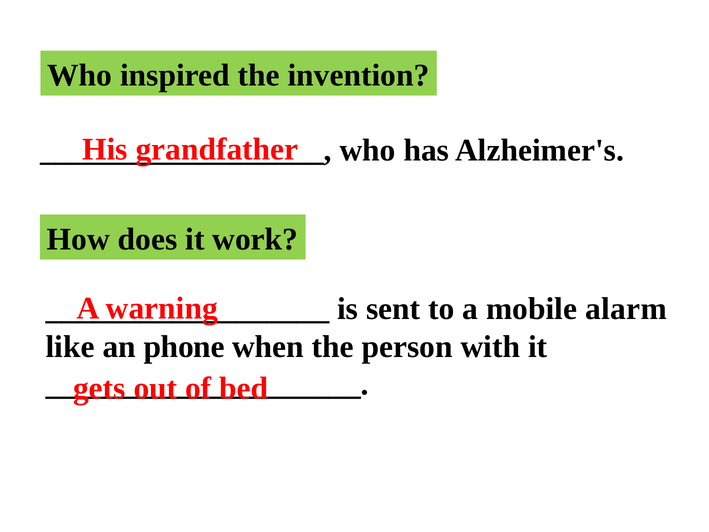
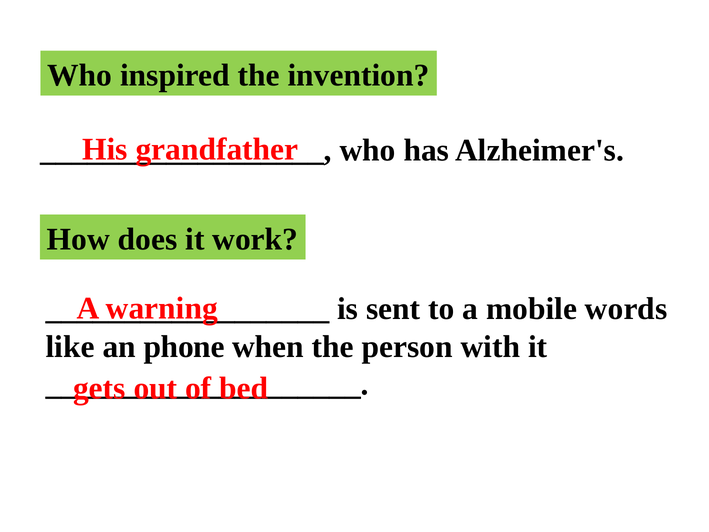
alarm: alarm -> words (626, 309)
